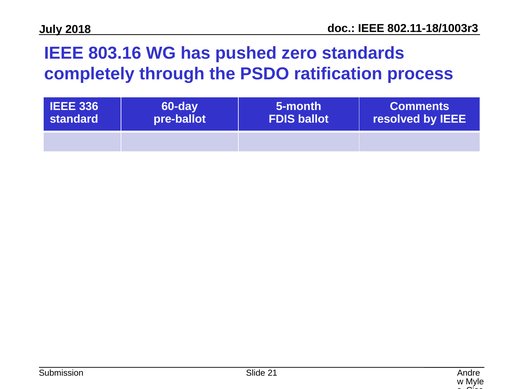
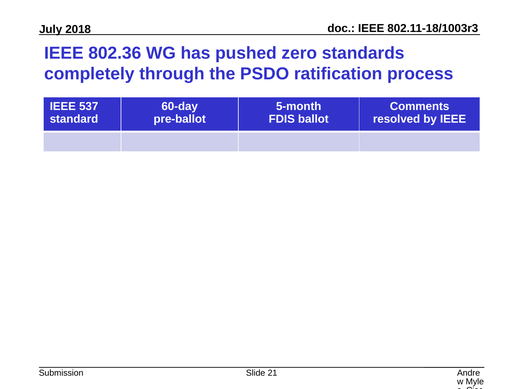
803.16: 803.16 -> 802.36 (115, 53)
336: 336 -> 537 (89, 106)
